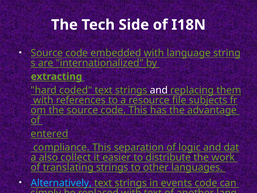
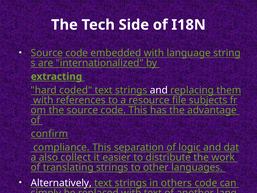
entered: entered -> confirm (49, 134)
Alternatively colour: light blue -> white (61, 183)
events: events -> others (176, 183)
